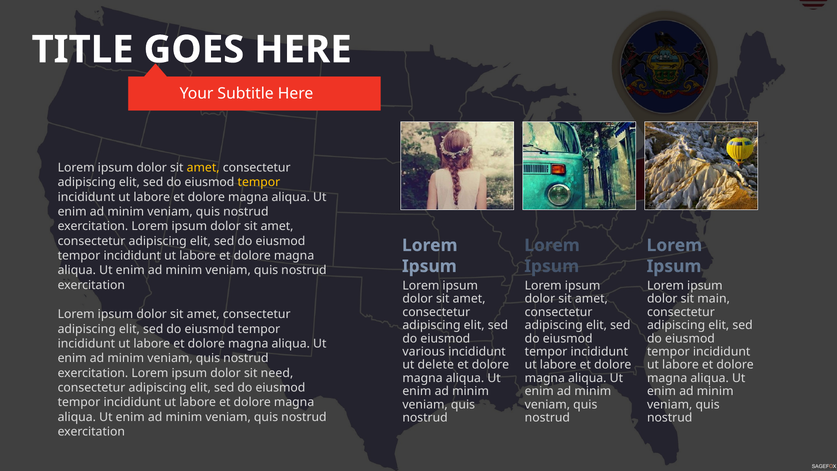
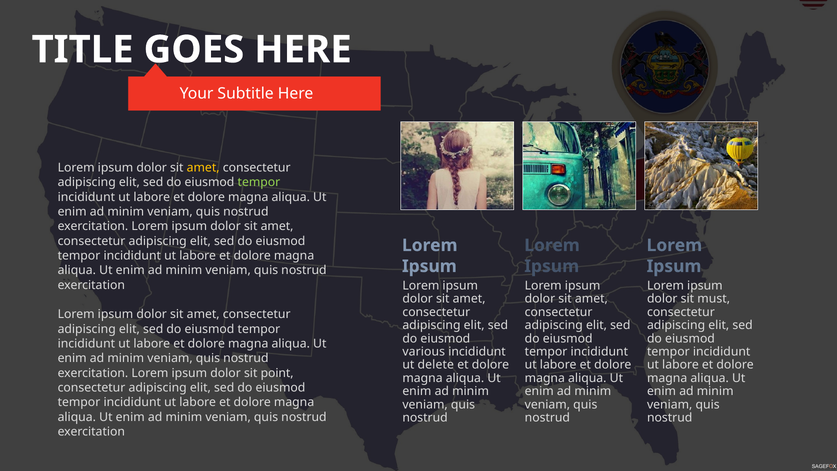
tempor colour: yellow -> light green (259, 182)
main: main -> must (714, 299)
need: need -> point (277, 373)
